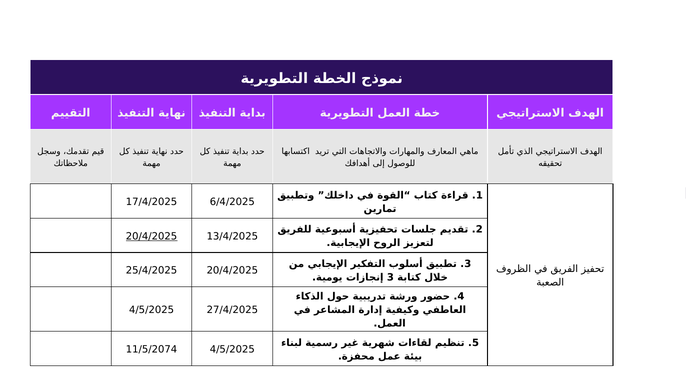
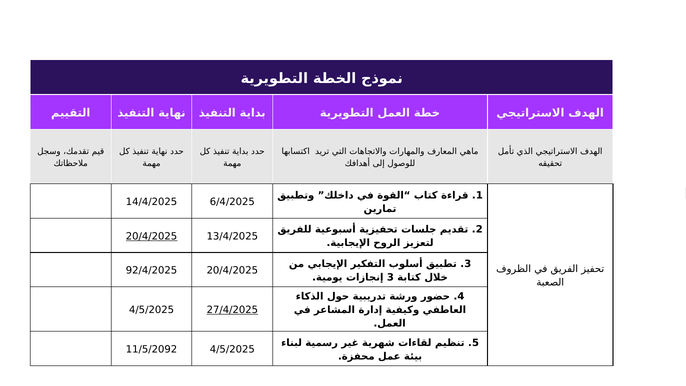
17/4/2025: 17/4/2025 -> 14/4/2025 (152, 202)
25/4/2025: 25/4/2025 -> 92/4/2025 (152, 271)
27/4/2025 underline: none -> present (232, 310)
11/5/2074: 11/5/2074 -> 11/5/2092 (152, 349)
